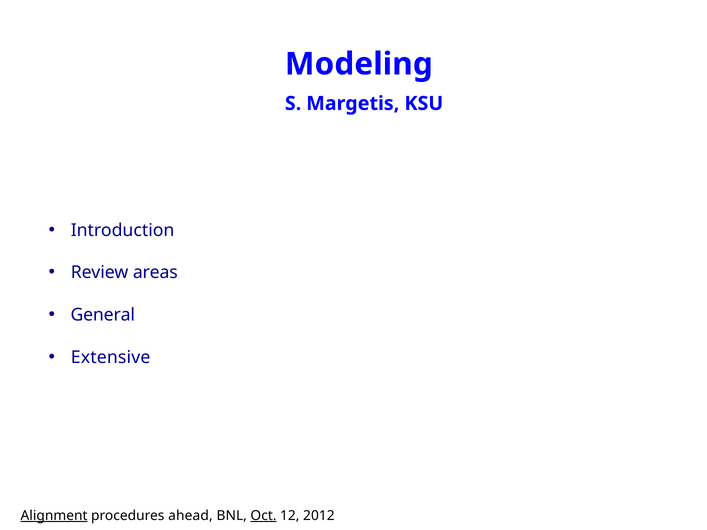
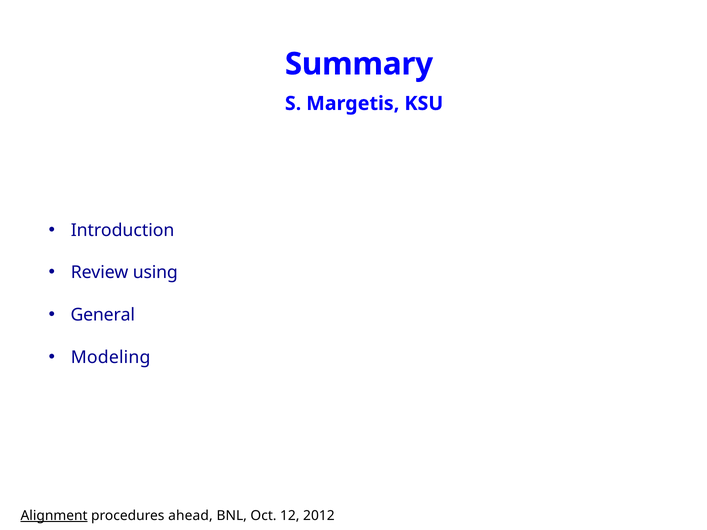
Modeling: Modeling -> Summary (359, 64)
areas: areas -> using (155, 273)
Extensive: Extensive -> Modeling (111, 358)
Oct underline: present -> none (264, 516)
